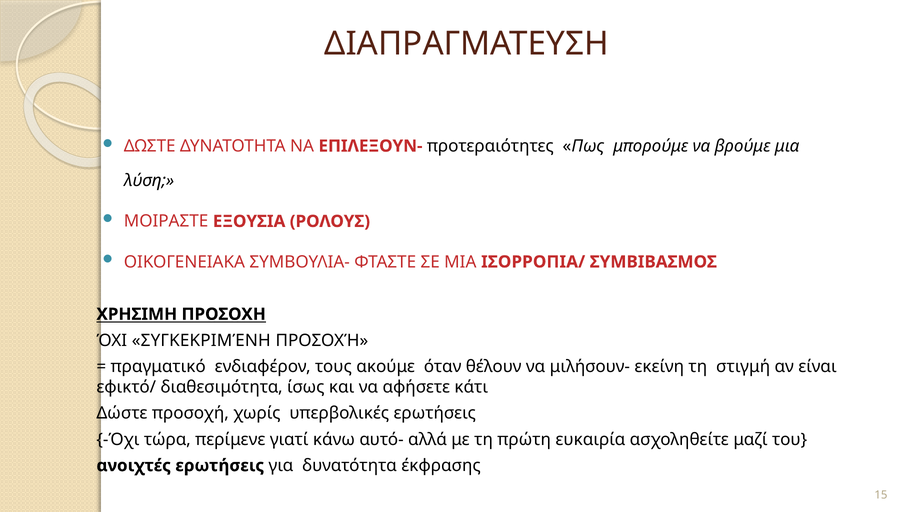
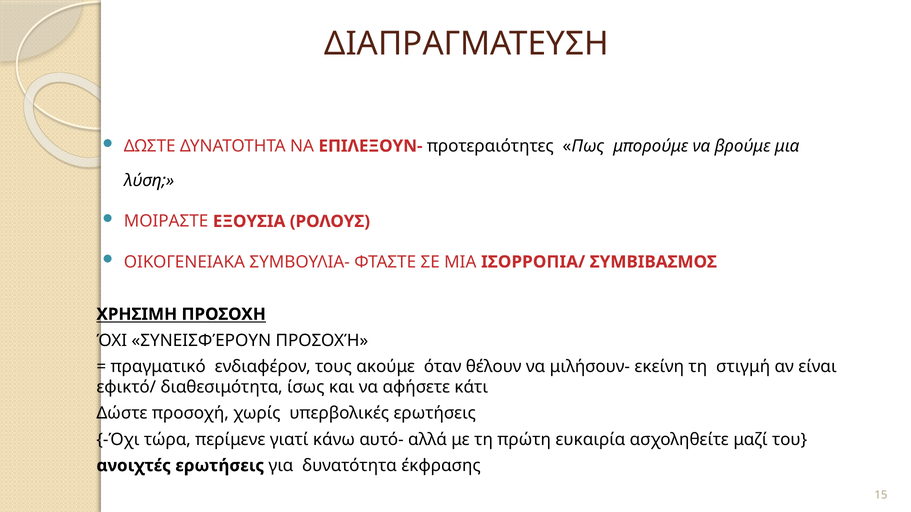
ΣΥΓΚΕΚΡΙΜΈΝΗ: ΣΥΓΚΕΚΡΙΜΈΝΗ -> ΣΥΝΕΙΣΦΈΡΟΥΝ (201, 341)
